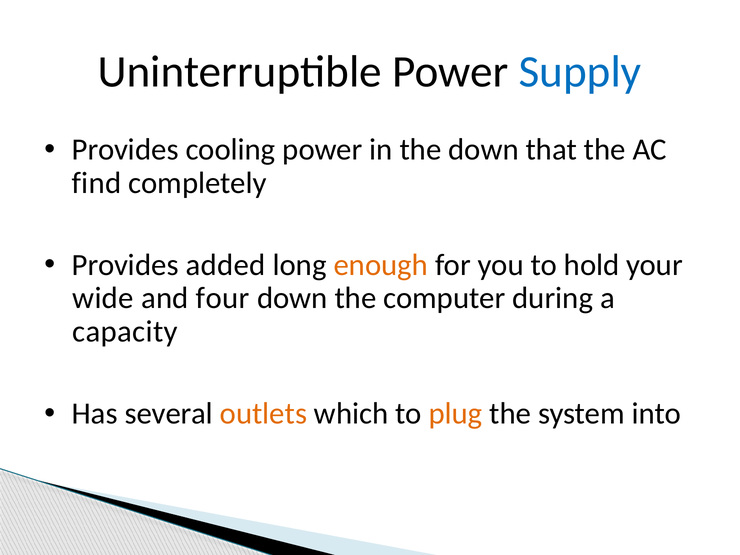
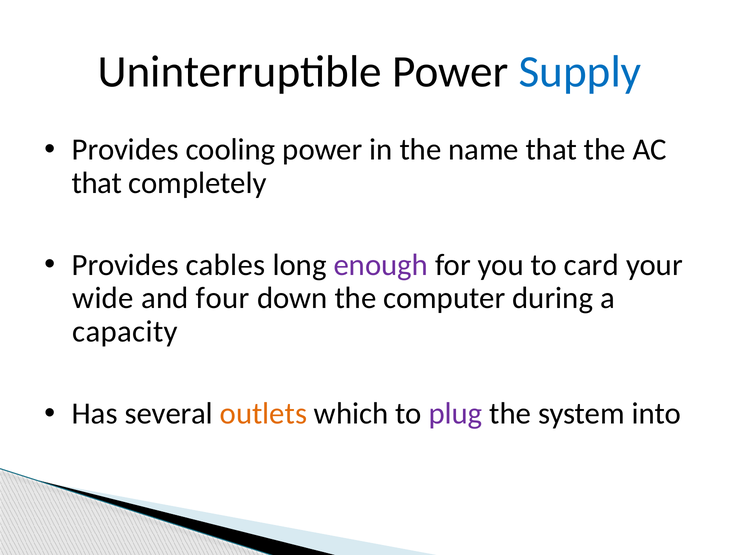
the down: down -> name (484, 150)
find: find -> that (97, 183)
added: added -> cables (225, 265)
enough colour: orange -> purple (381, 265)
hold: hold -> card (591, 265)
plug colour: orange -> purple (456, 414)
